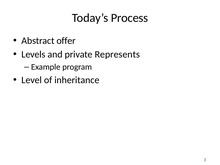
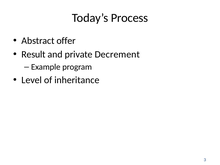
Levels: Levels -> Result (33, 54)
Represents: Represents -> Decrement (117, 54)
